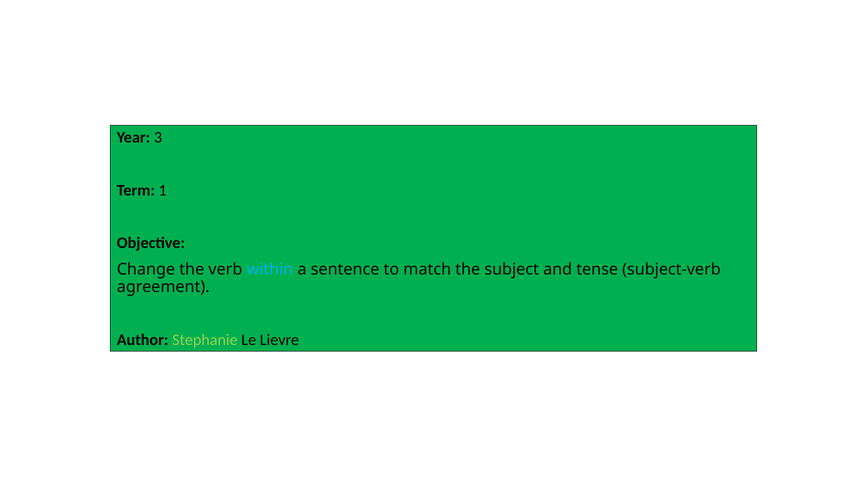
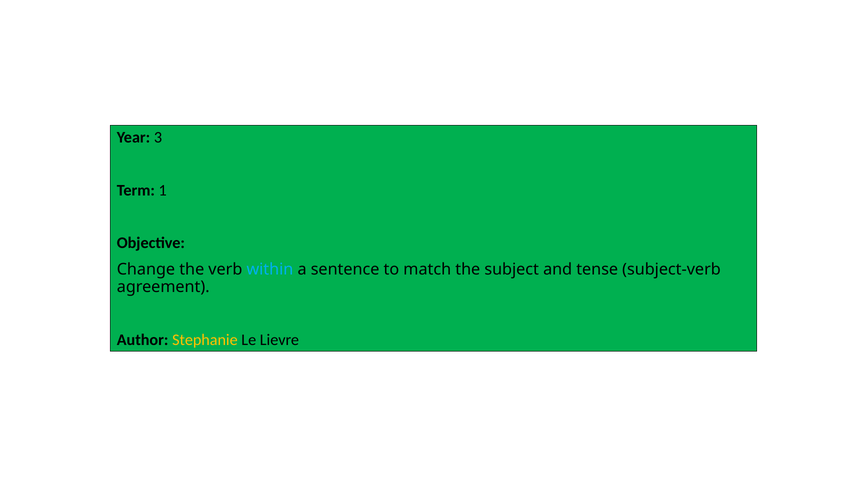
Stephanie colour: light green -> yellow (205, 340)
